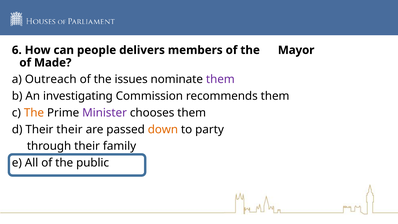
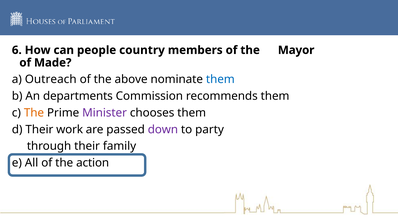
delivers: delivers -> country (142, 50)
issues: issues -> above (131, 79)
them colour: purple -> blue (220, 79)
investigating: investigating -> departments (78, 96)
Their their: their -> work (70, 129)
down colour: orange -> purple (163, 129)
public: public -> action (93, 163)
